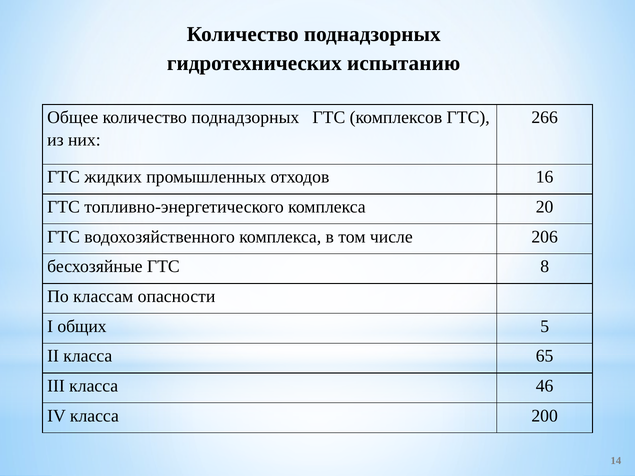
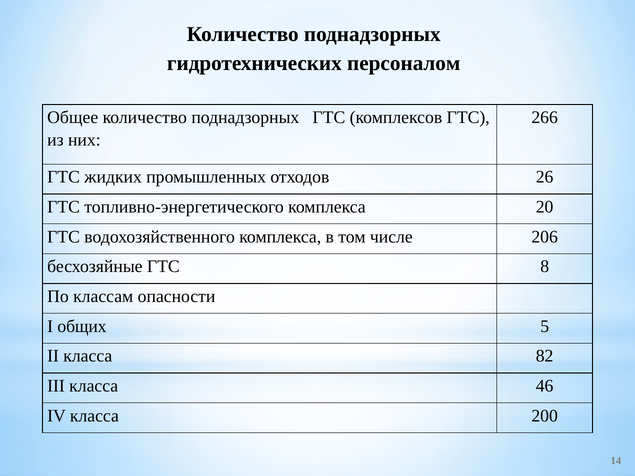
испытанию: испытанию -> персоналом (404, 63)
16: 16 -> 26 (545, 177)
65: 65 -> 82 (545, 356)
